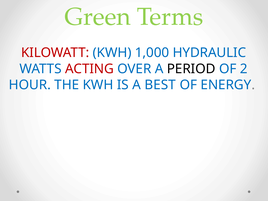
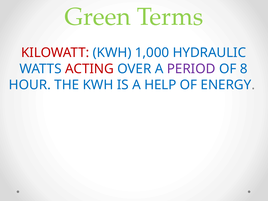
PERIOD colour: black -> purple (191, 69)
2: 2 -> 8 (244, 69)
BEST: BEST -> HELP (160, 85)
